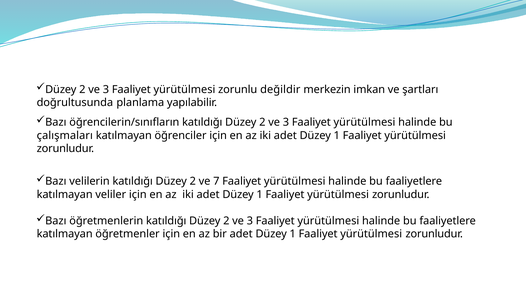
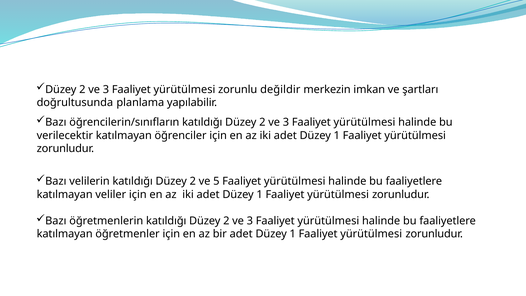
çalışmaları: çalışmaları -> verilecektir (65, 135)
7: 7 -> 5 (216, 181)
